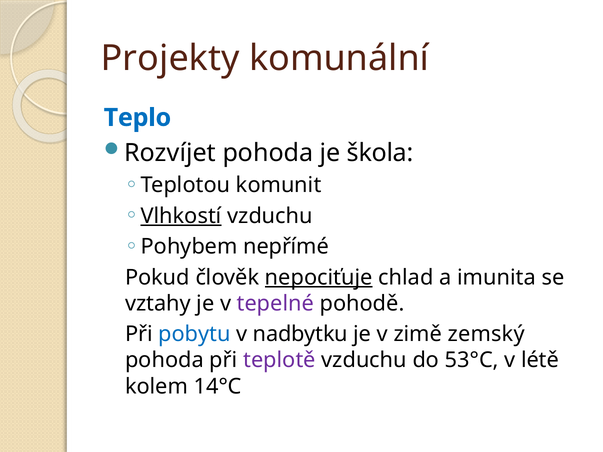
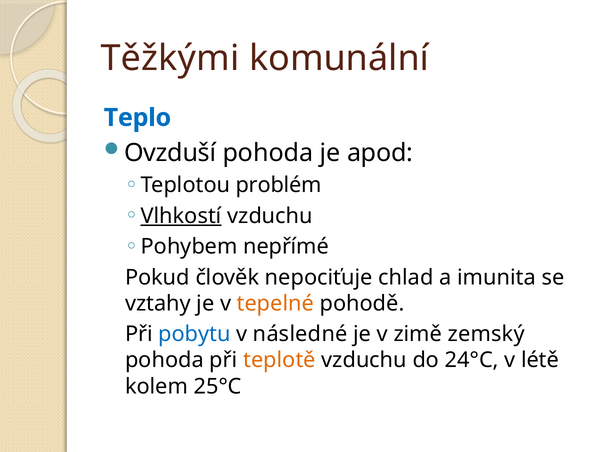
Projekty: Projekty -> Těžkými (170, 58)
Rozvíjet: Rozvíjet -> Ovzduší (170, 153)
škola: škola -> apod (380, 153)
komunit: komunit -> problém (279, 185)
nepociťuje underline: present -> none (319, 278)
tepelné colour: purple -> orange (275, 304)
nadbytku: nadbytku -> následné (300, 334)
teplotě colour: purple -> orange (279, 361)
53°C: 53°C -> 24°C (472, 361)
14°C: 14°C -> 25°C (218, 387)
